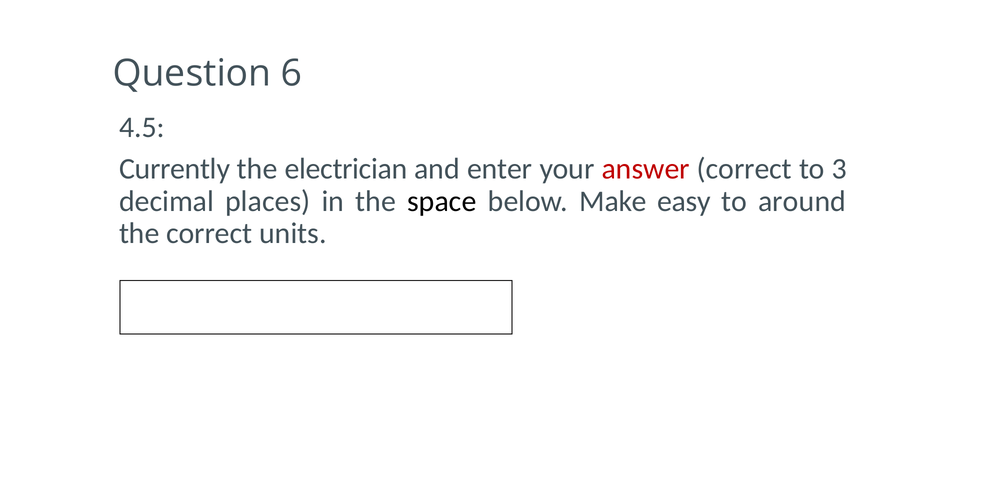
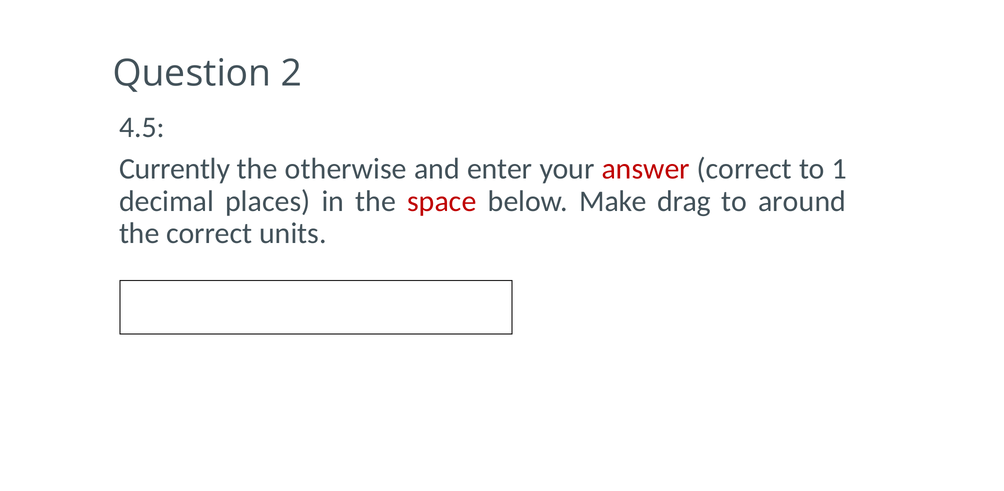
6: 6 -> 2 (292, 73)
electrician: electrician -> otherwise (346, 169)
3: 3 -> 1 (839, 169)
space colour: black -> red (442, 201)
easy: easy -> drag (684, 201)
